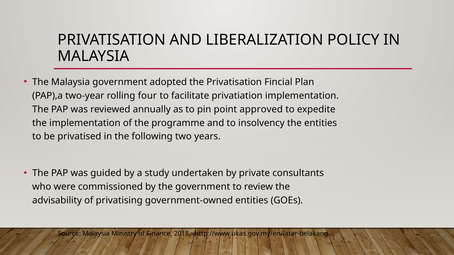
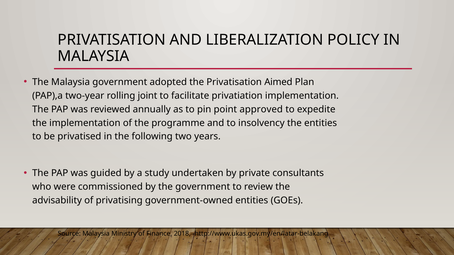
Fincial: Fincial -> Aimed (278, 82)
four: four -> joint (147, 96)
